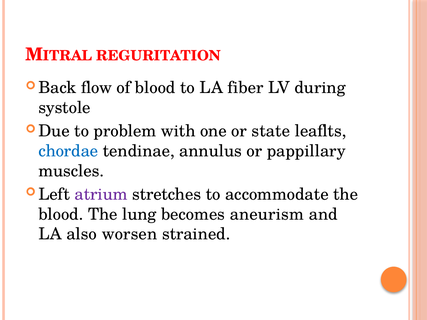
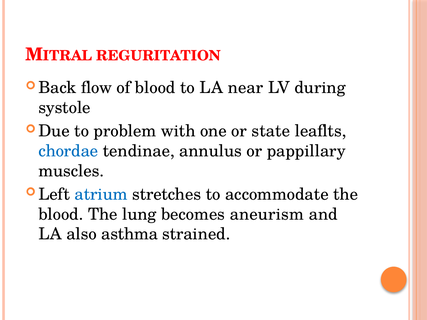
fiber: fiber -> near (245, 88)
atrium colour: purple -> blue (101, 194)
worsen: worsen -> asthma (130, 234)
